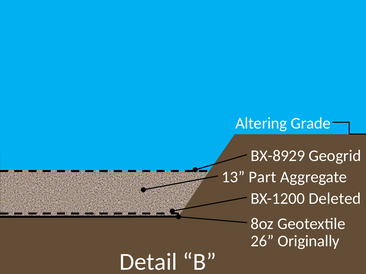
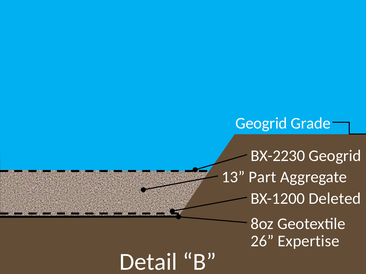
Altering: Altering -> Geogrid (261, 123)
BX-8929: BX-8929 -> BX-2230 (278, 156)
Originally: Originally -> Expertise (308, 241)
